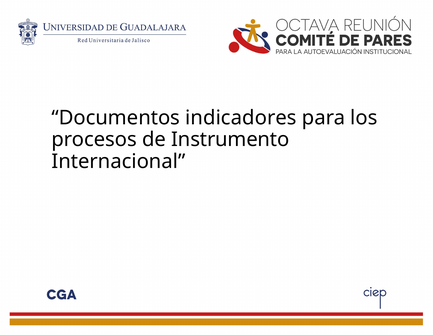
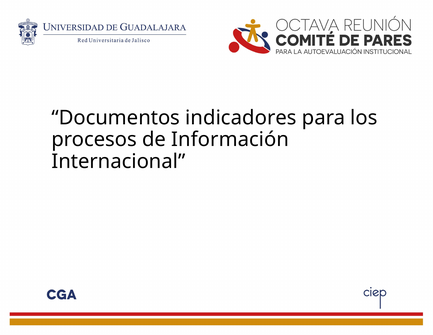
Instrumento: Instrumento -> Información (230, 140)
